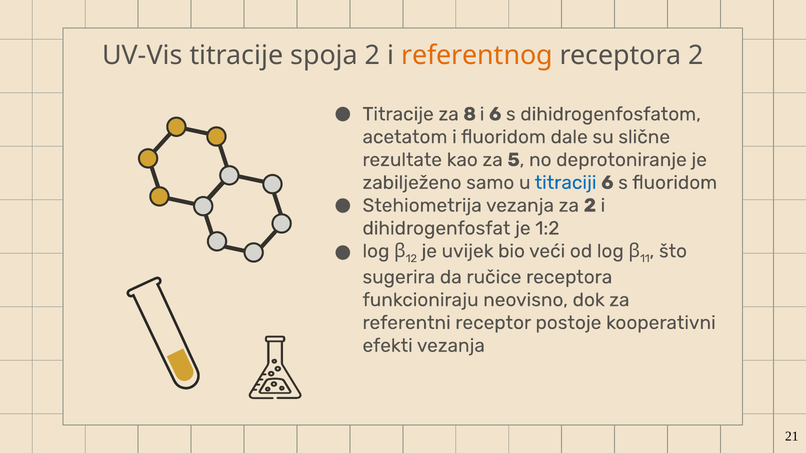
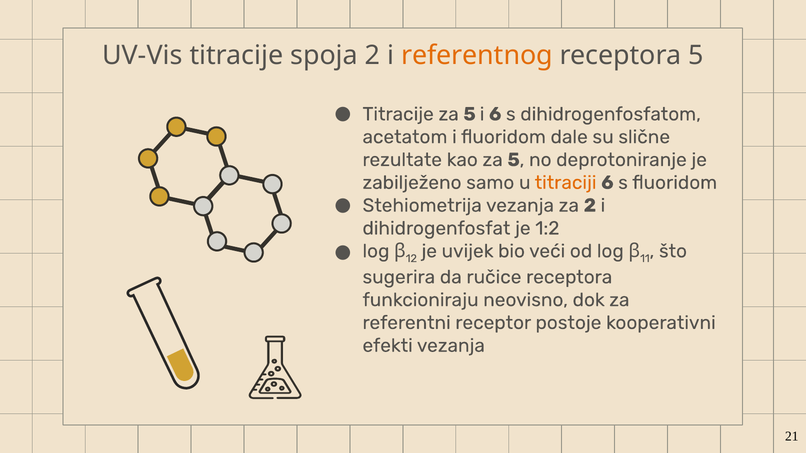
receptora 2: 2 -> 5 (696, 55)
Titracije za 8: 8 -> 5 (470, 114)
titraciji colour: blue -> orange (566, 183)
